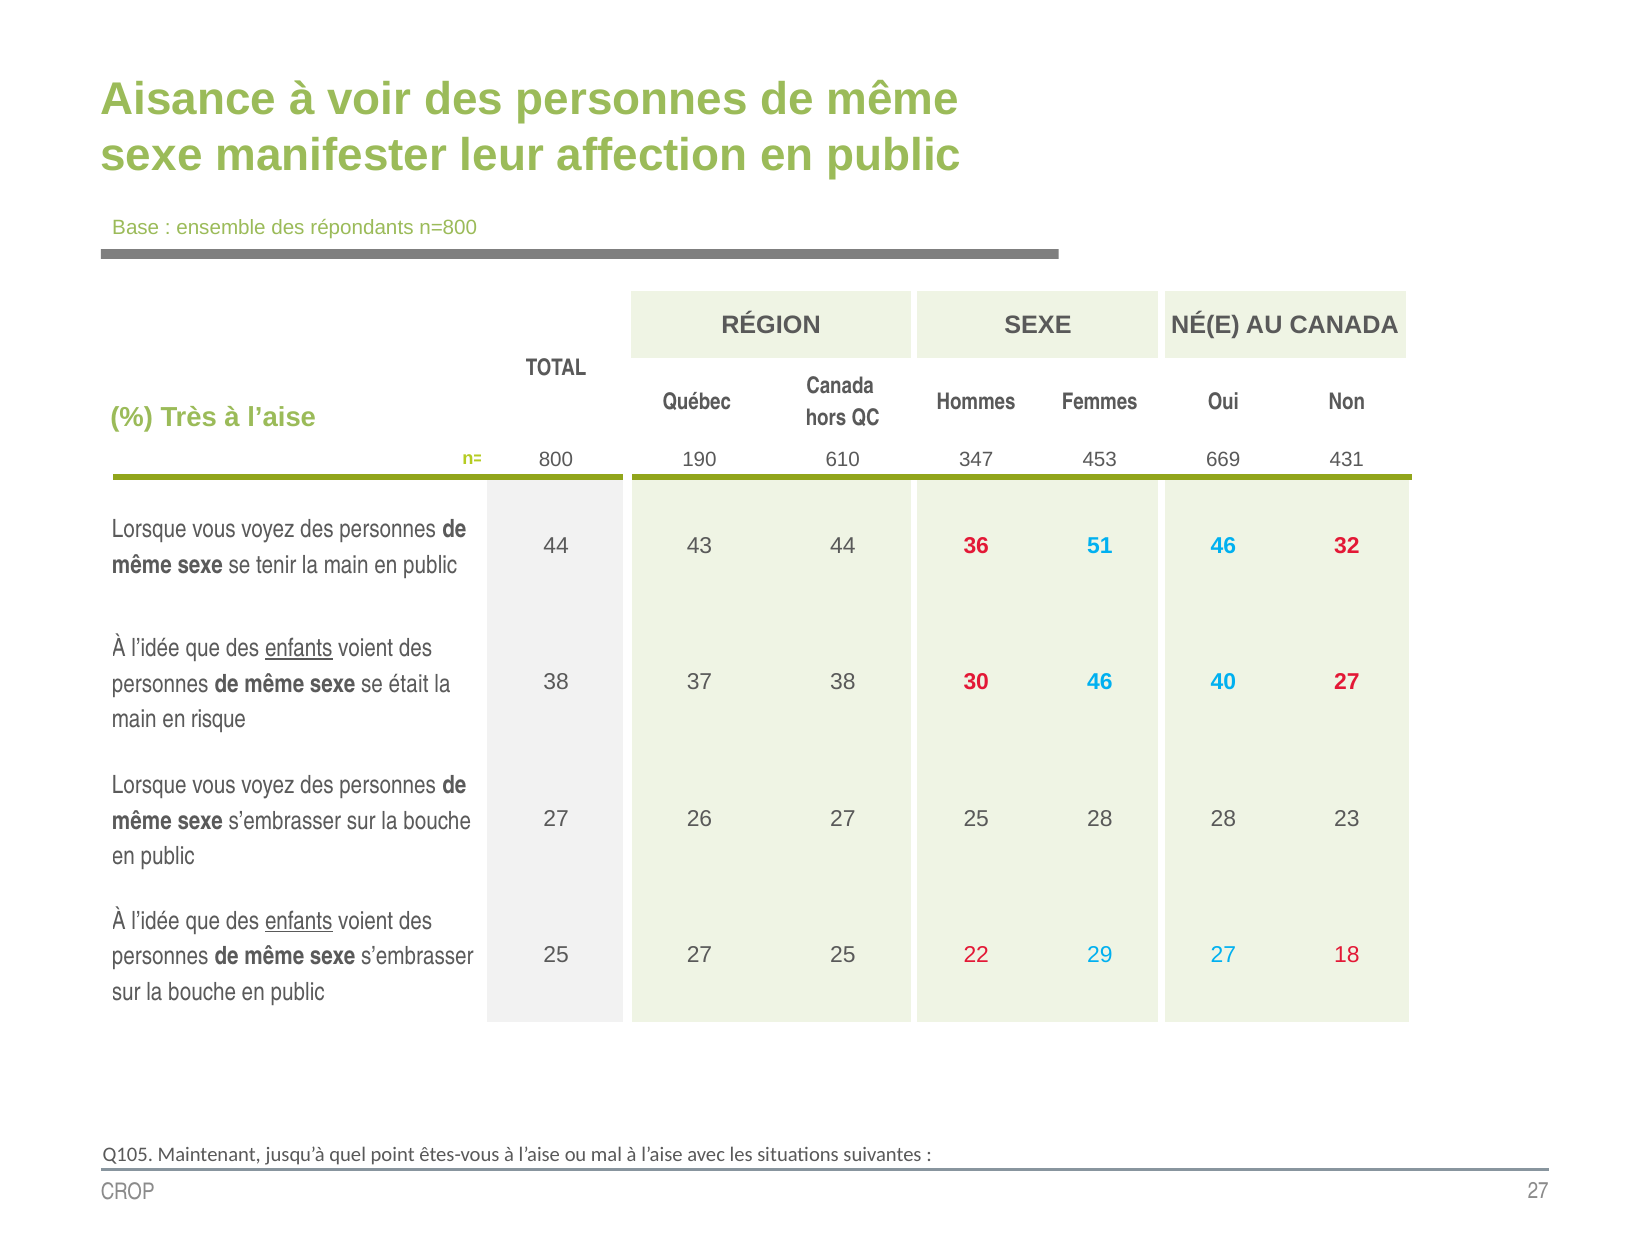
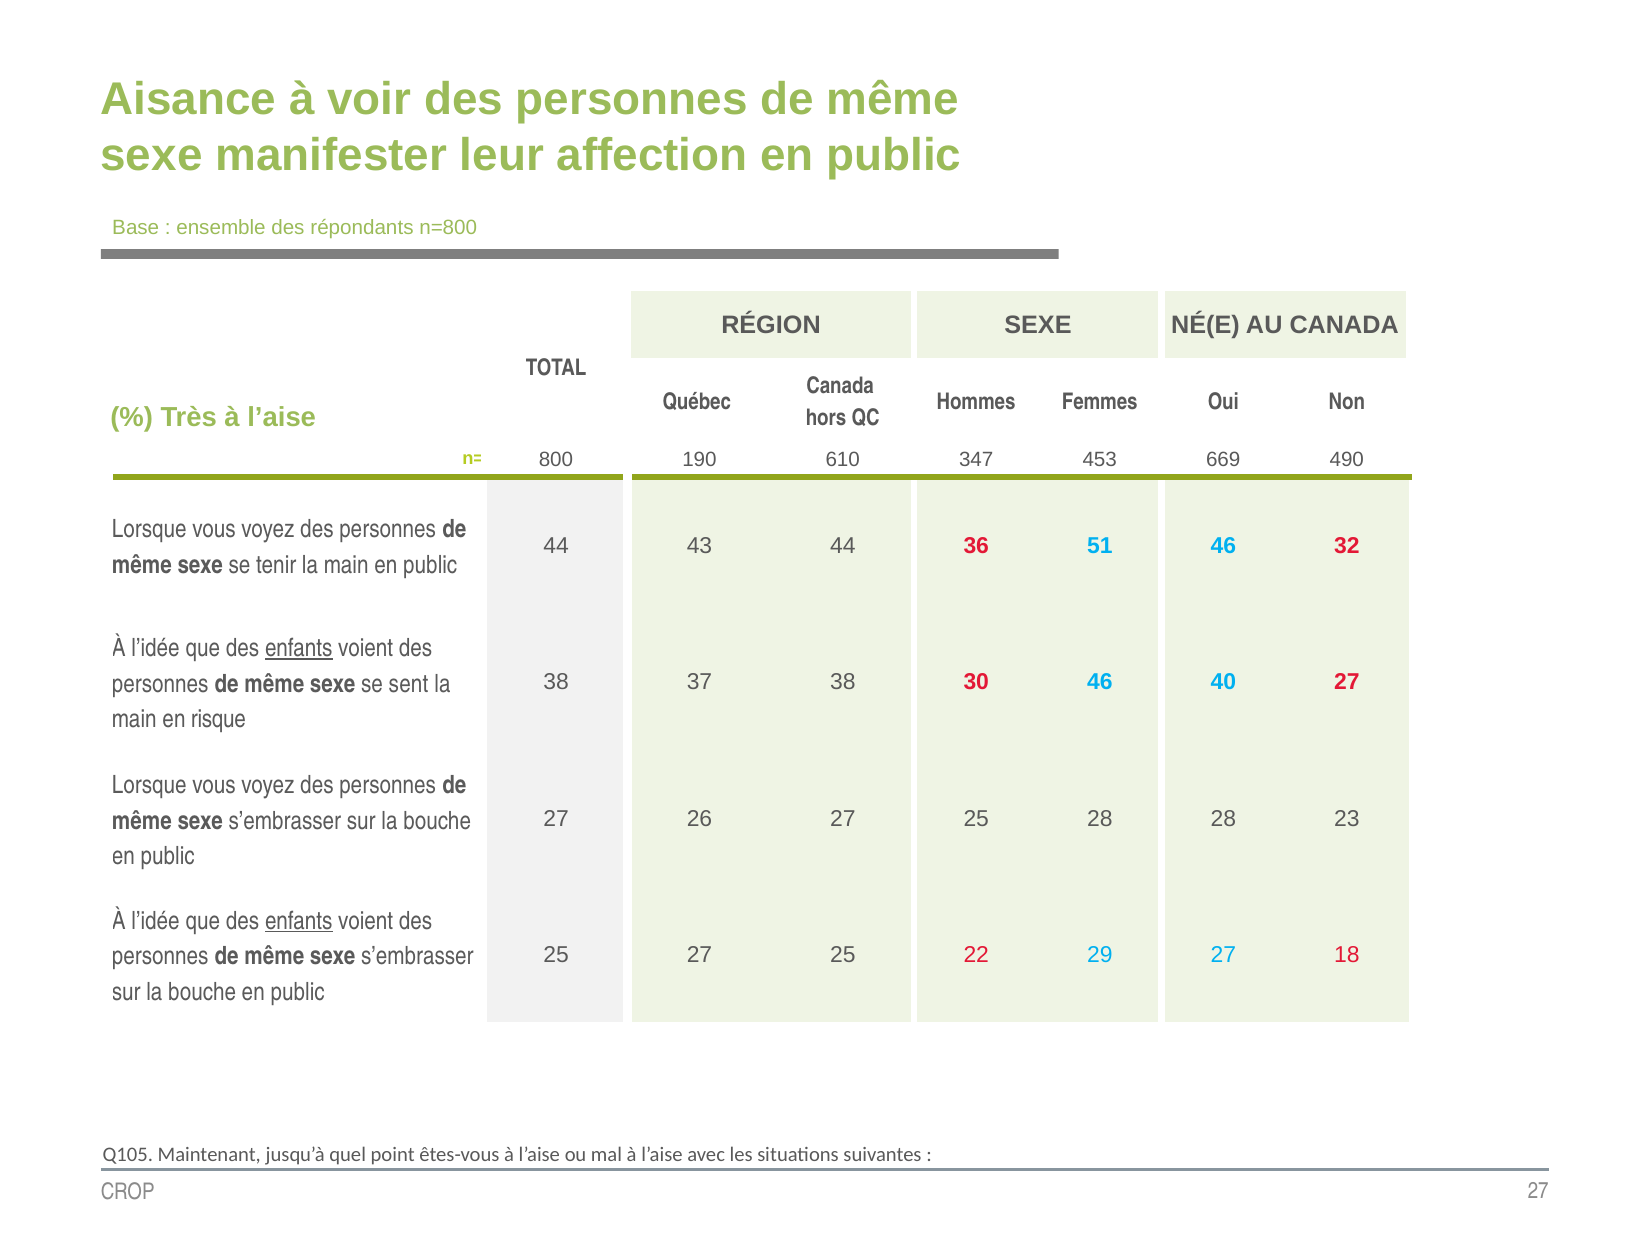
431: 431 -> 490 (1347, 460)
était: était -> sent (409, 684)
